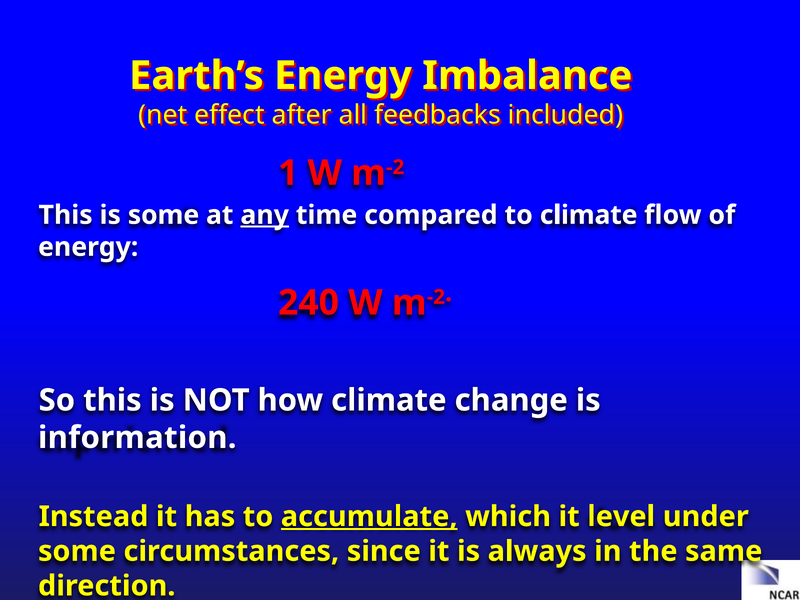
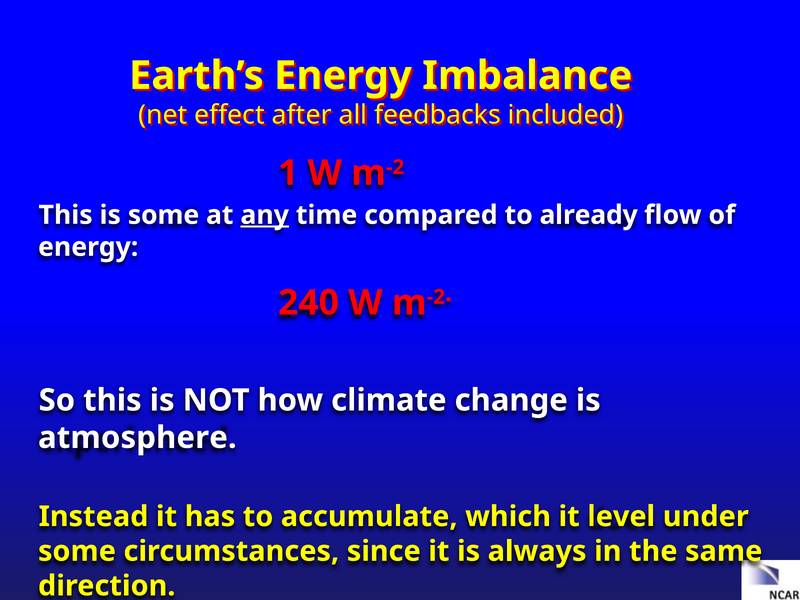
to climate: climate -> already (589, 215)
information: information -> atmosphere (137, 438)
accumulate underline: present -> none (369, 517)
